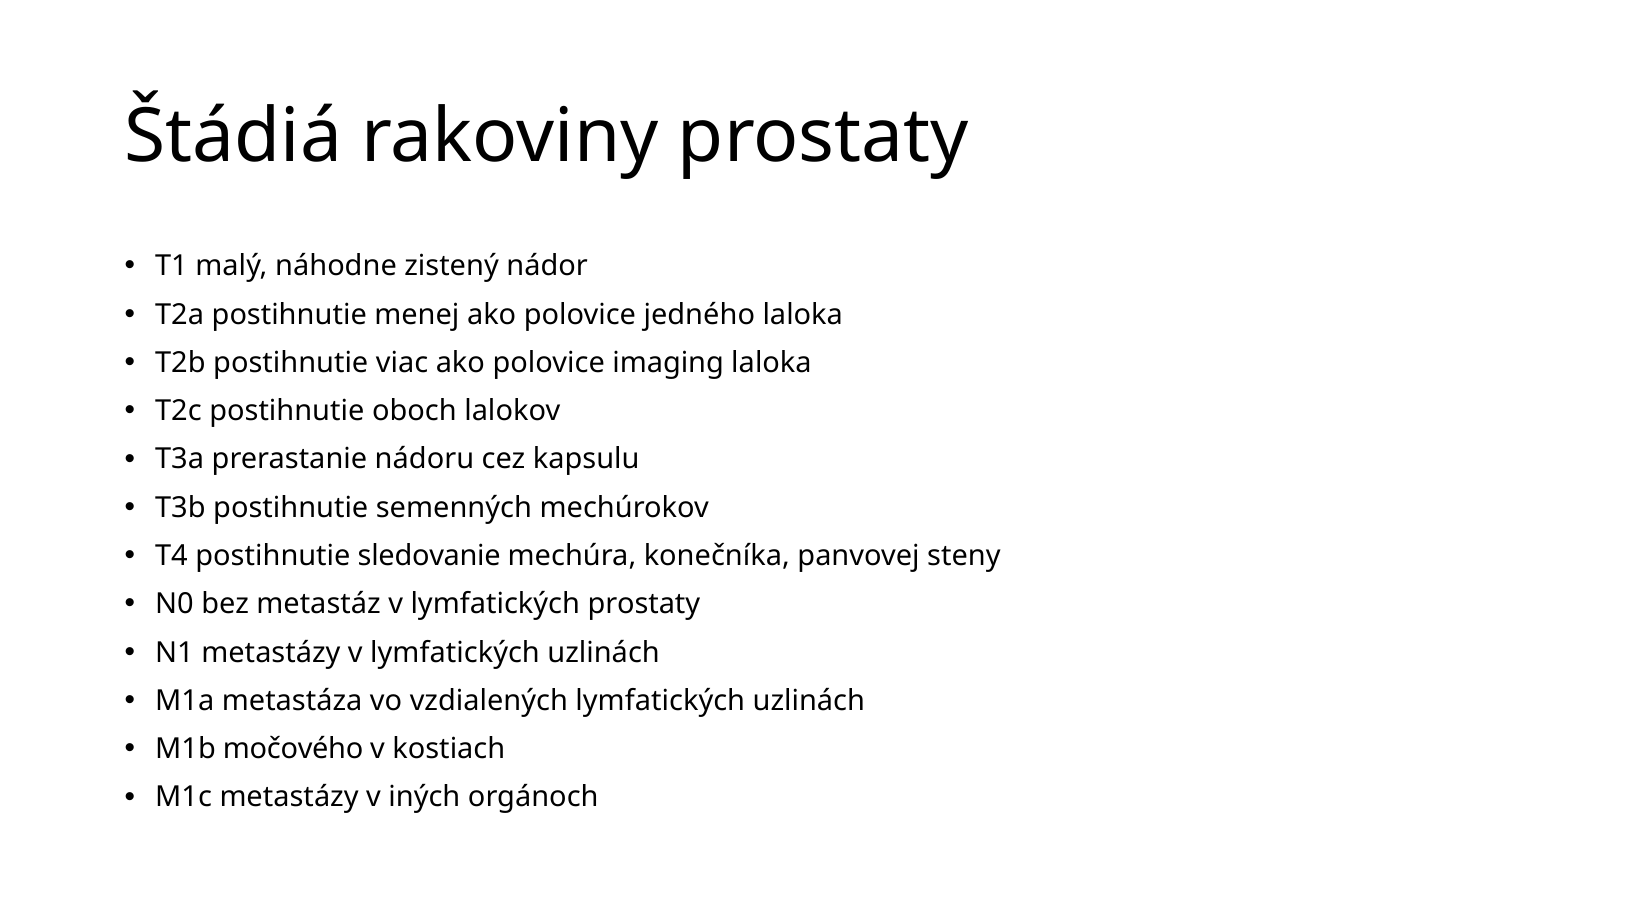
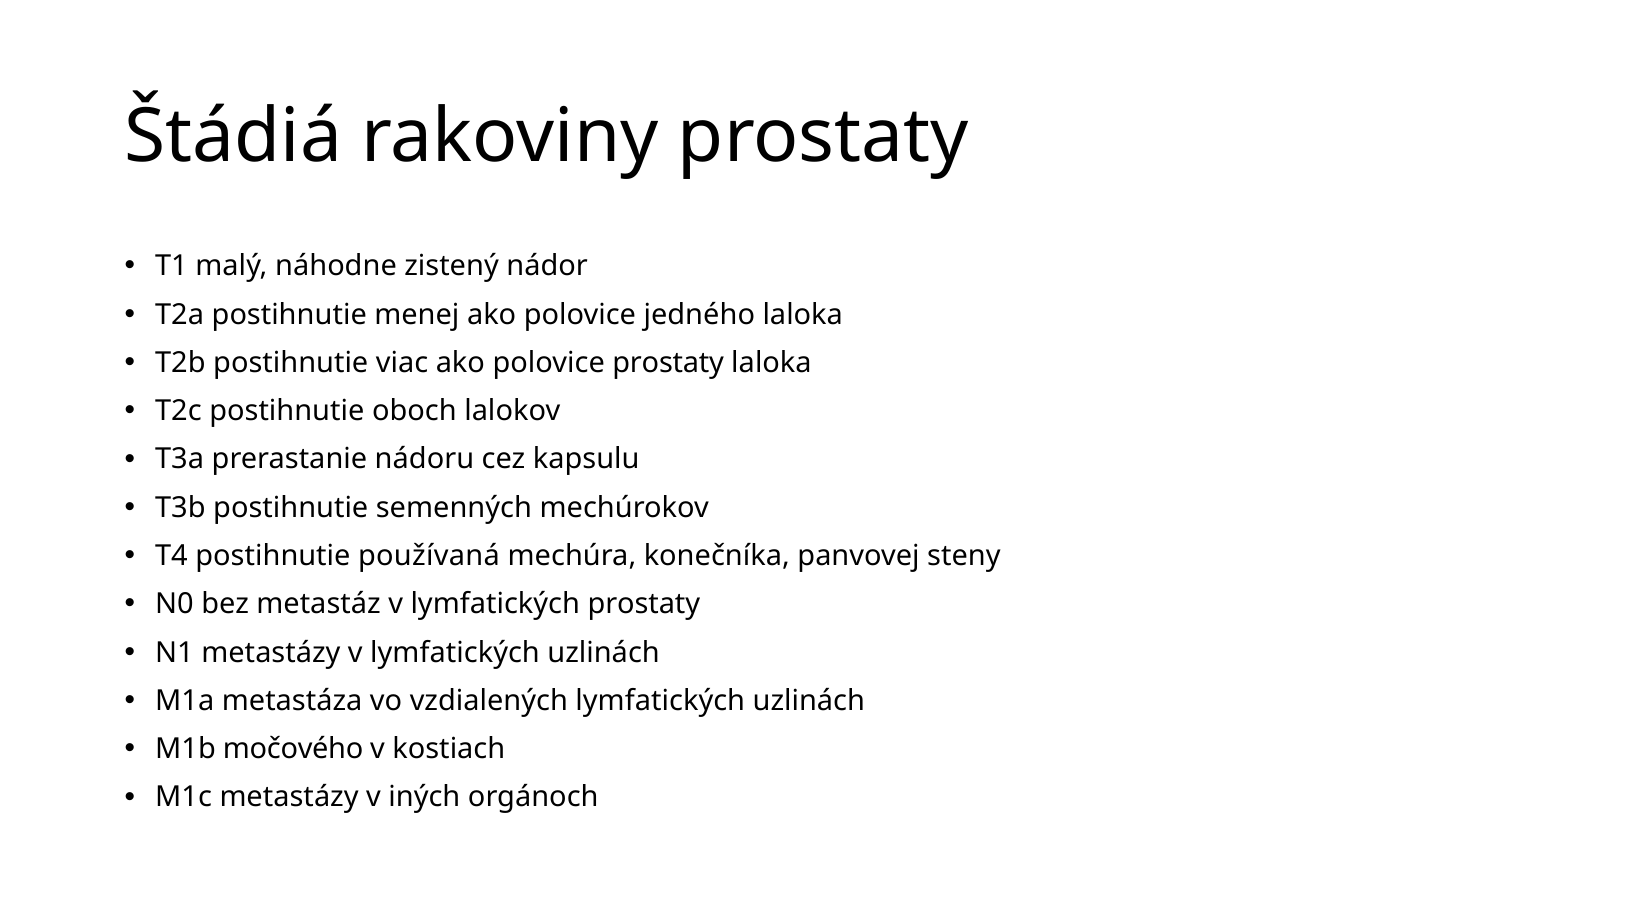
polovice imaging: imaging -> prostaty (668, 363)
sledovanie: sledovanie -> používaná (429, 556)
